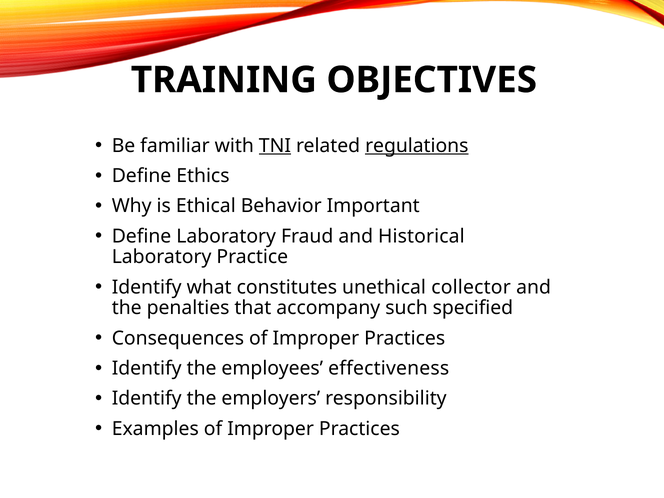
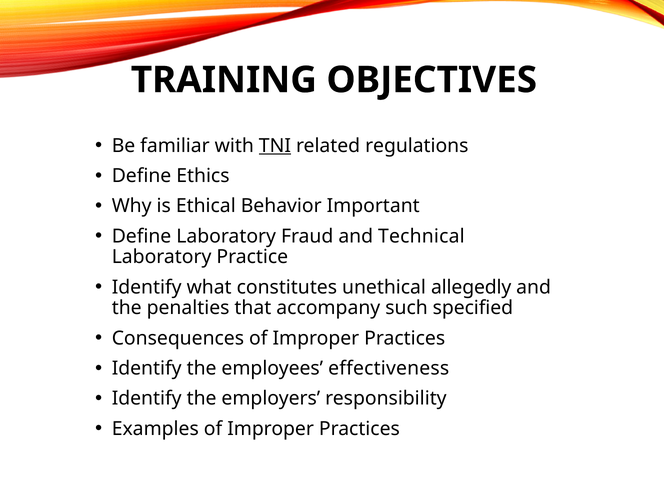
regulations underline: present -> none (417, 146)
Historical: Historical -> Technical (421, 236)
collector: collector -> allegedly (471, 287)
